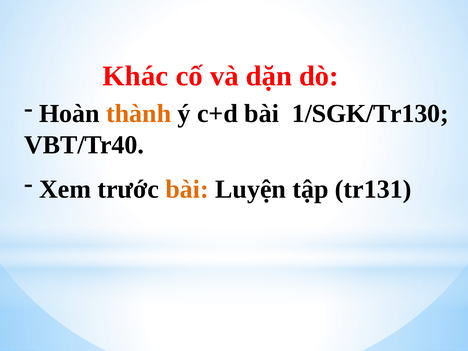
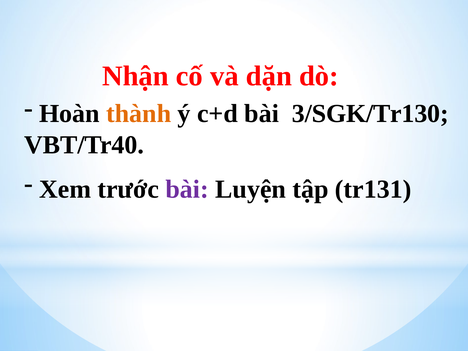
Khác: Khác -> Nhận (135, 76)
1/SGK/Tr130: 1/SGK/Tr130 -> 3/SGK/Tr130 (370, 114)
bài colour: orange -> purple (187, 189)
